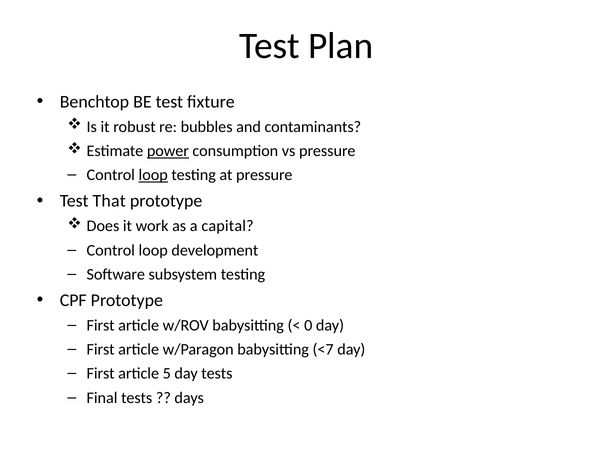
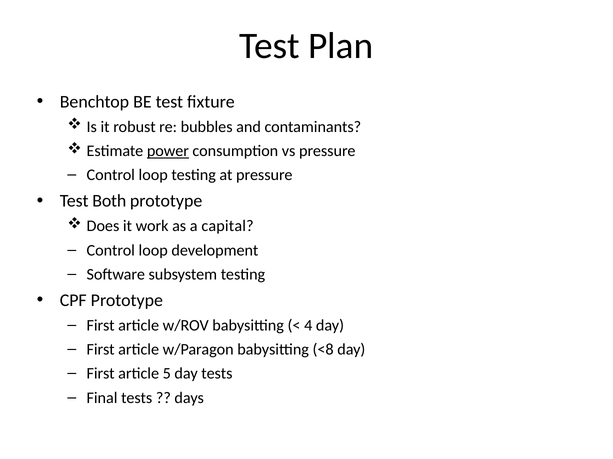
loop underline: present -> none (153, 175)
That: That -> Both (109, 201)
0: 0 -> 4 (308, 326)
<7: <7 -> <8 (323, 350)
